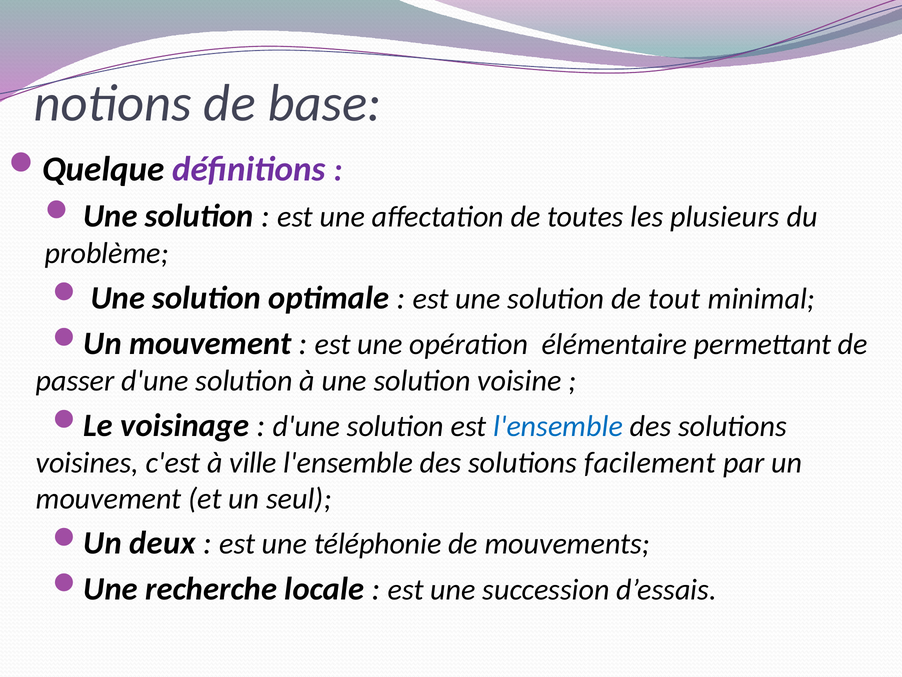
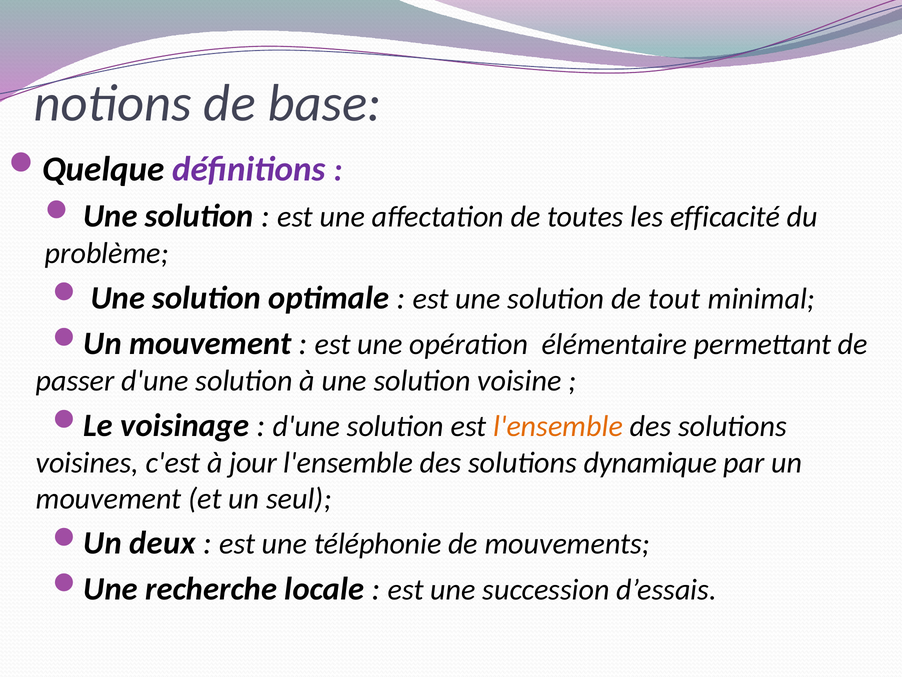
plusieurs: plusieurs -> efficacité (725, 217)
l'ensemble colour: blue -> orange (558, 426)
ville: ville -> jour (253, 462)
facilement: facilement -> dynamique (650, 462)
